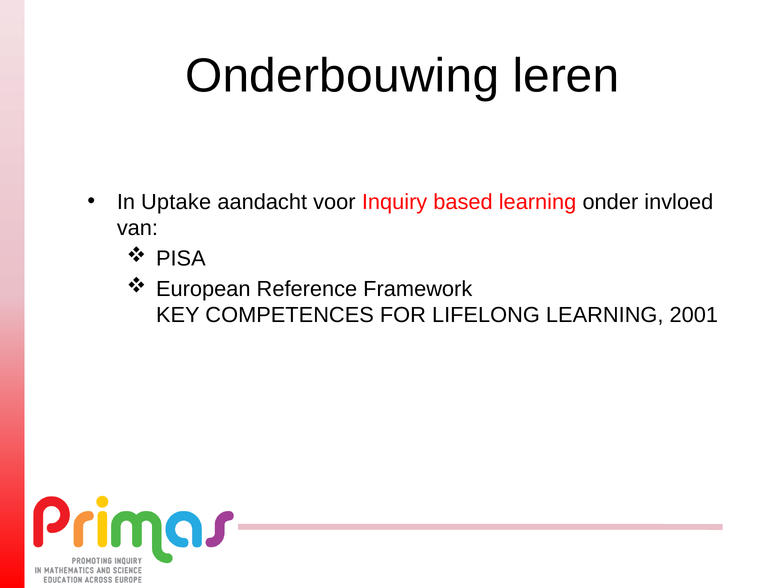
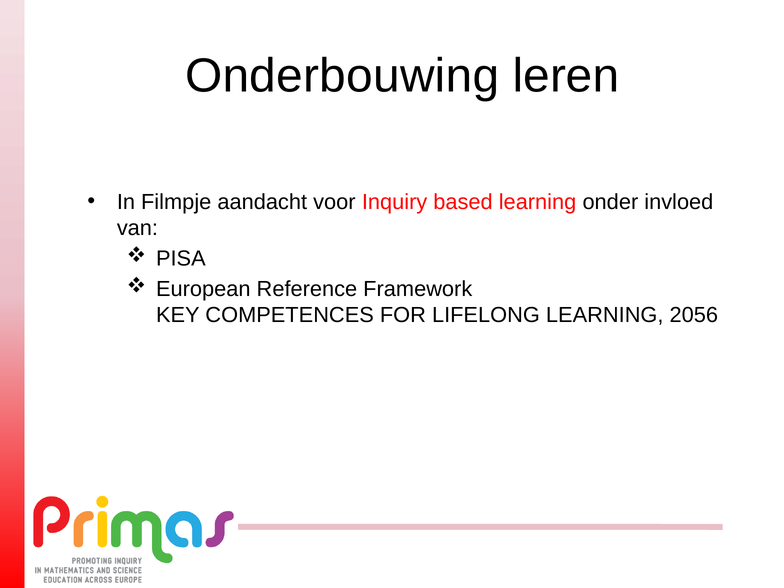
Uptake: Uptake -> Filmpje (176, 202)
2001: 2001 -> 2056 (694, 315)
